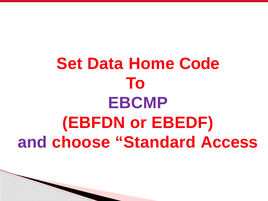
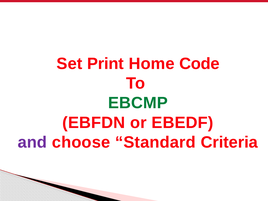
Data: Data -> Print (105, 64)
EBCMP colour: purple -> green (138, 103)
Access: Access -> Criteria (229, 142)
